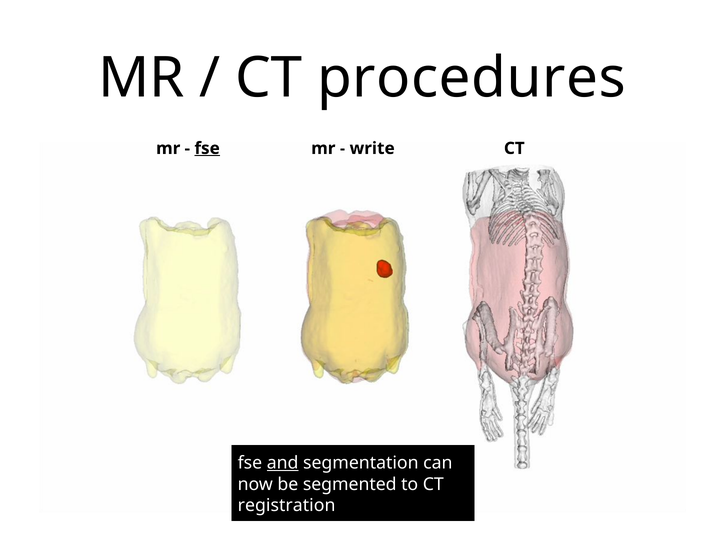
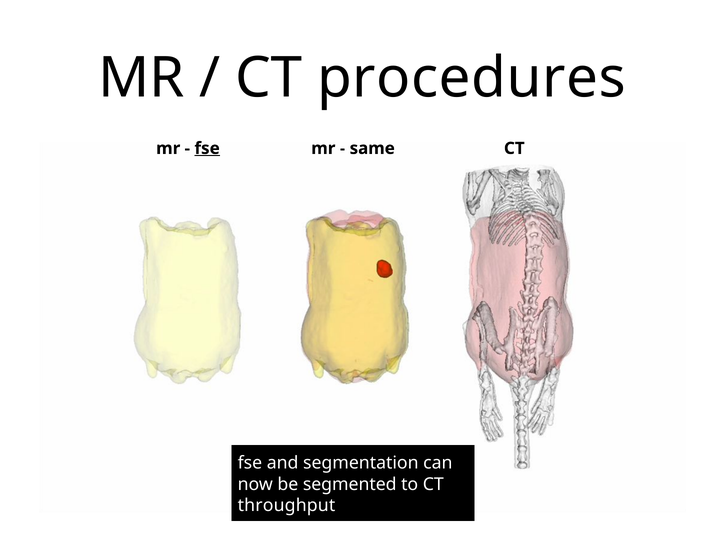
write: write -> same (372, 149)
and underline: present -> none (283, 464)
registration: registration -> throughput (287, 506)
